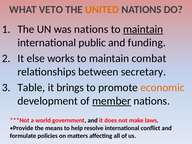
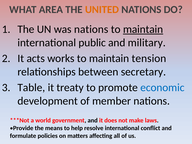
VETO: VETO -> AREA (51, 10)
funding: funding -> military (147, 43)
else: else -> acts (36, 58)
combat: combat -> tension (149, 58)
brings: brings -> treaty (70, 88)
economic colour: orange -> blue (162, 88)
member underline: present -> none (112, 101)
